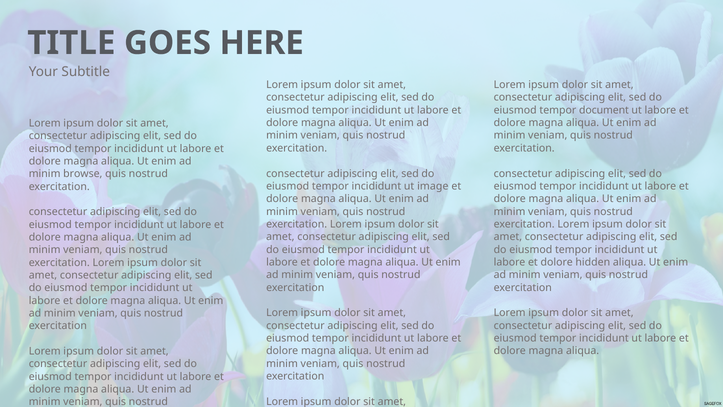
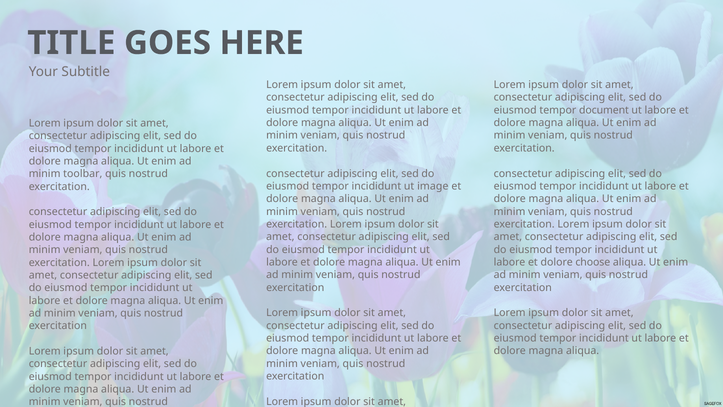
browse: browse -> toolbar (83, 174)
hidden: hidden -> choose (593, 262)
